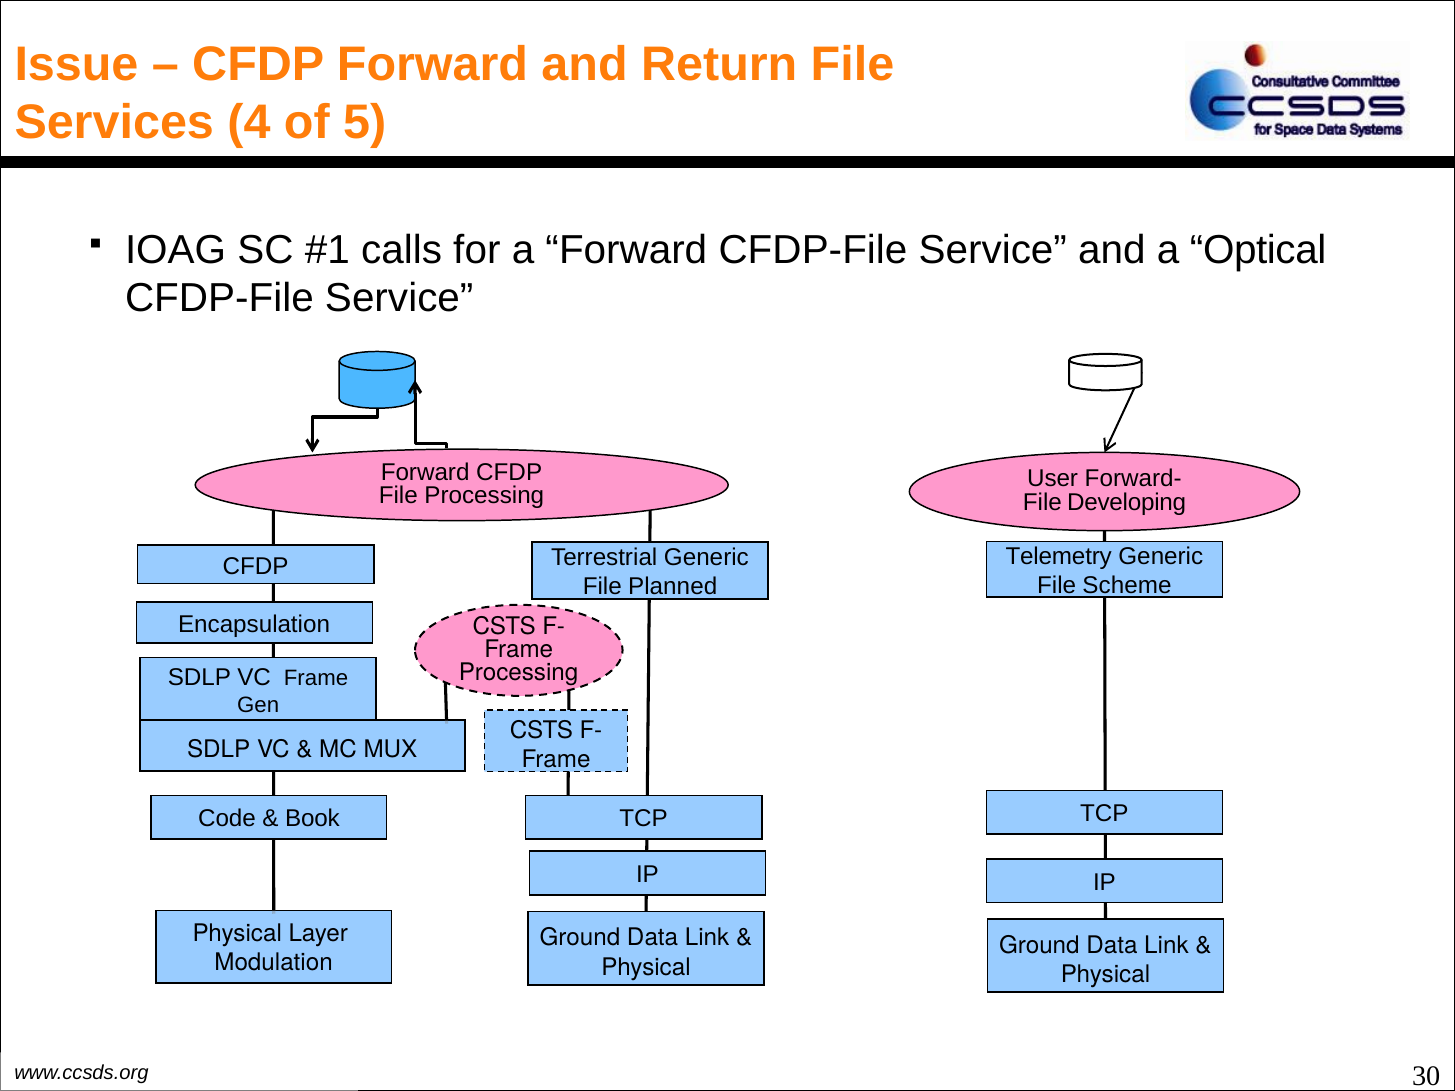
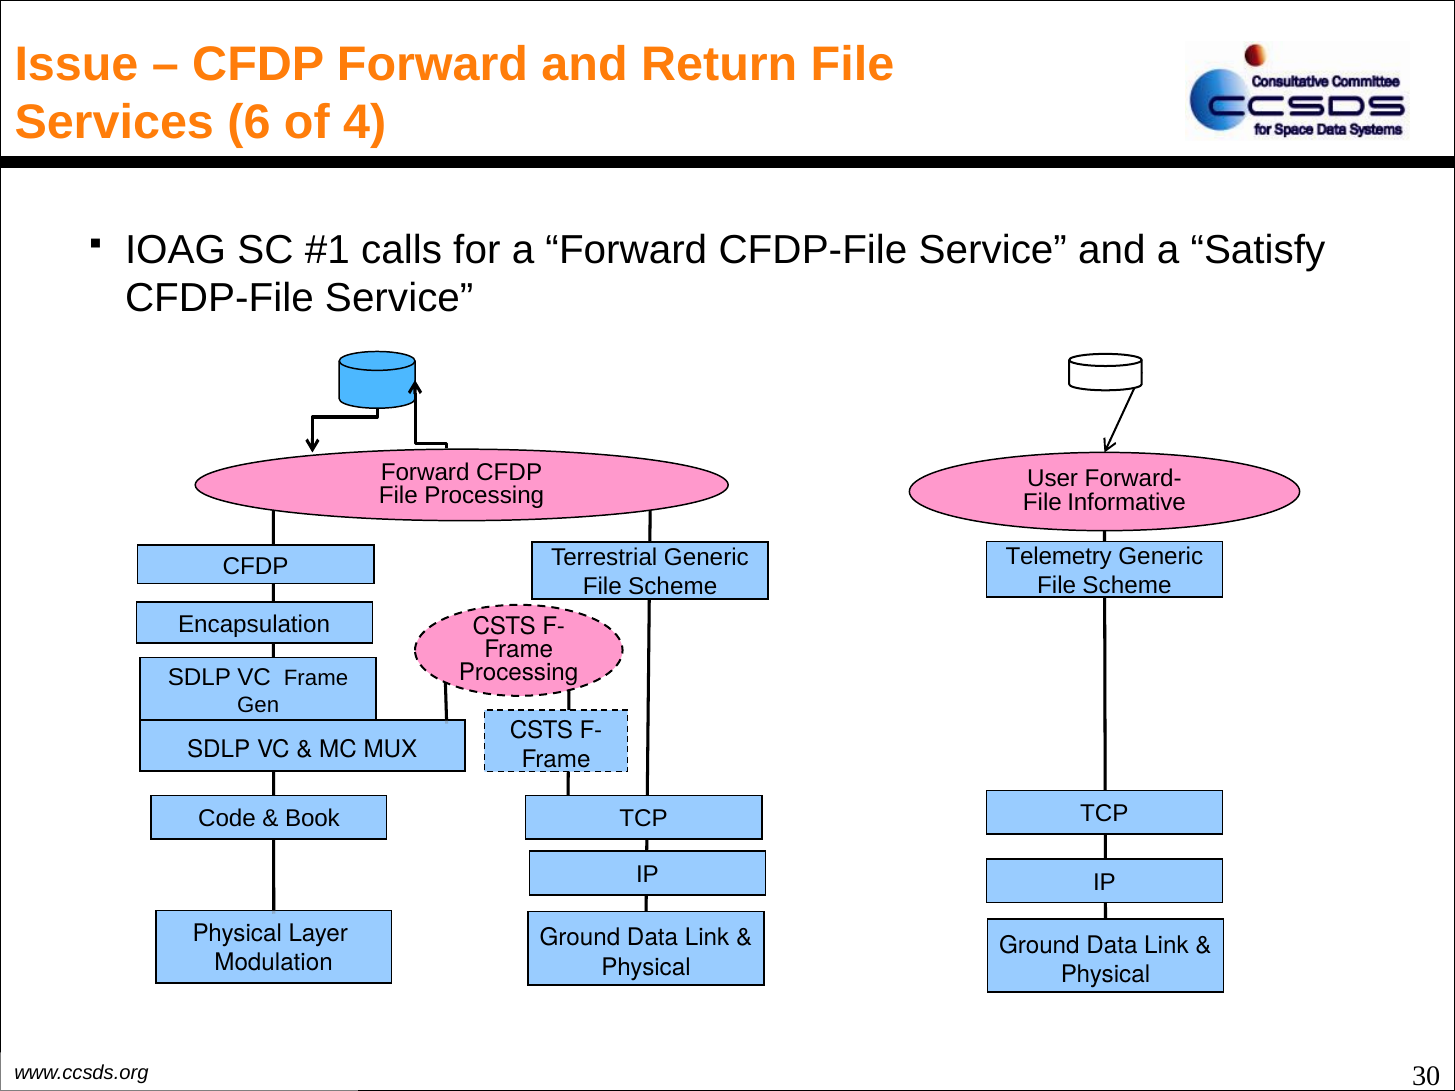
4: 4 -> 6 (249, 123)
5: 5 -> 4 (365, 123)
Optical: Optical -> Satisfy (1258, 250)
Developing: Developing -> Informative (1127, 502)
Planned: Planned -> Scheme (673, 586)
